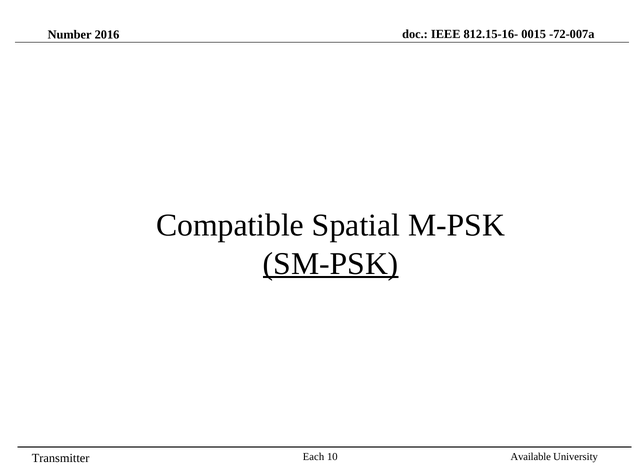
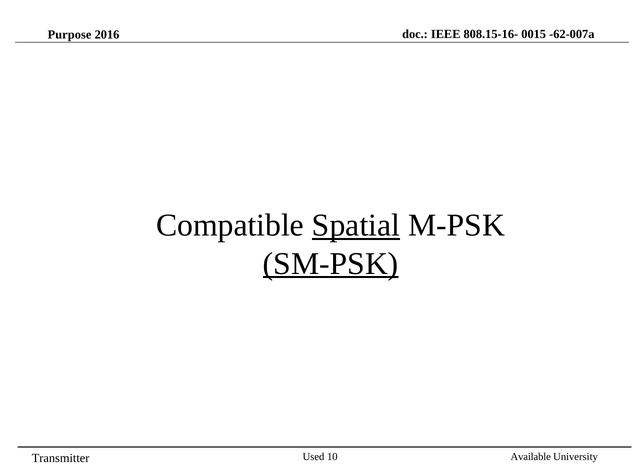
812.15-16-: 812.15-16- -> 808.15-16- (491, 34)
-72-007a: -72-007a -> -62-007a (572, 34)
Number: Number -> Purpose (70, 35)
Spatial underline: none -> present (356, 226)
Each: Each -> Used (314, 457)
